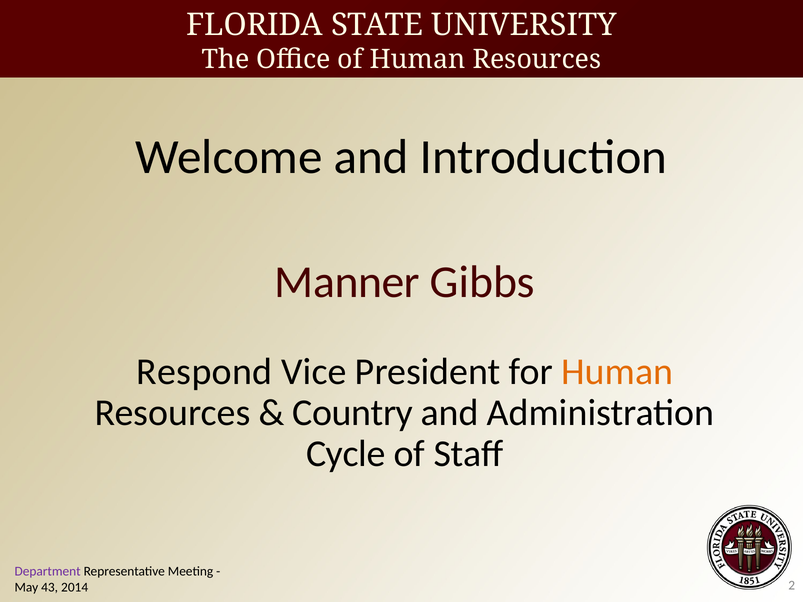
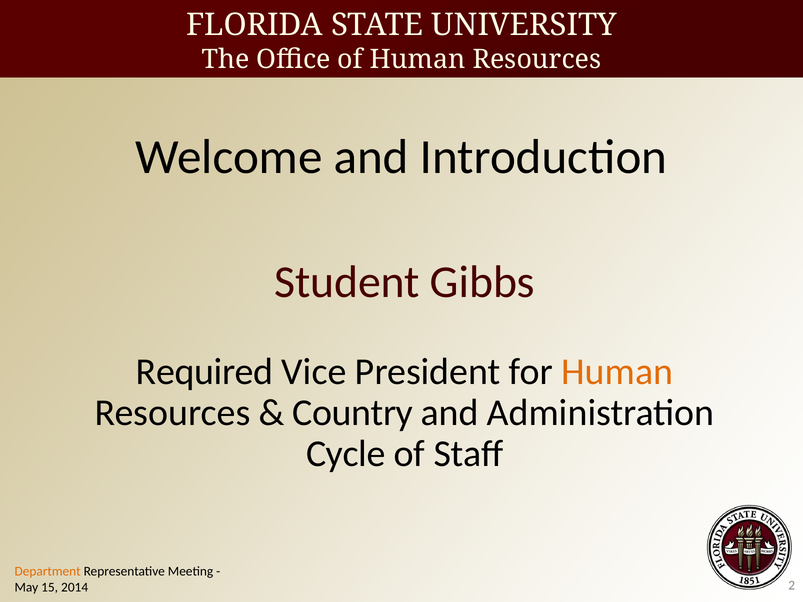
Manner: Manner -> Student (347, 282)
Respond: Respond -> Required (205, 372)
Department colour: purple -> orange (48, 572)
43: 43 -> 15 (50, 588)
